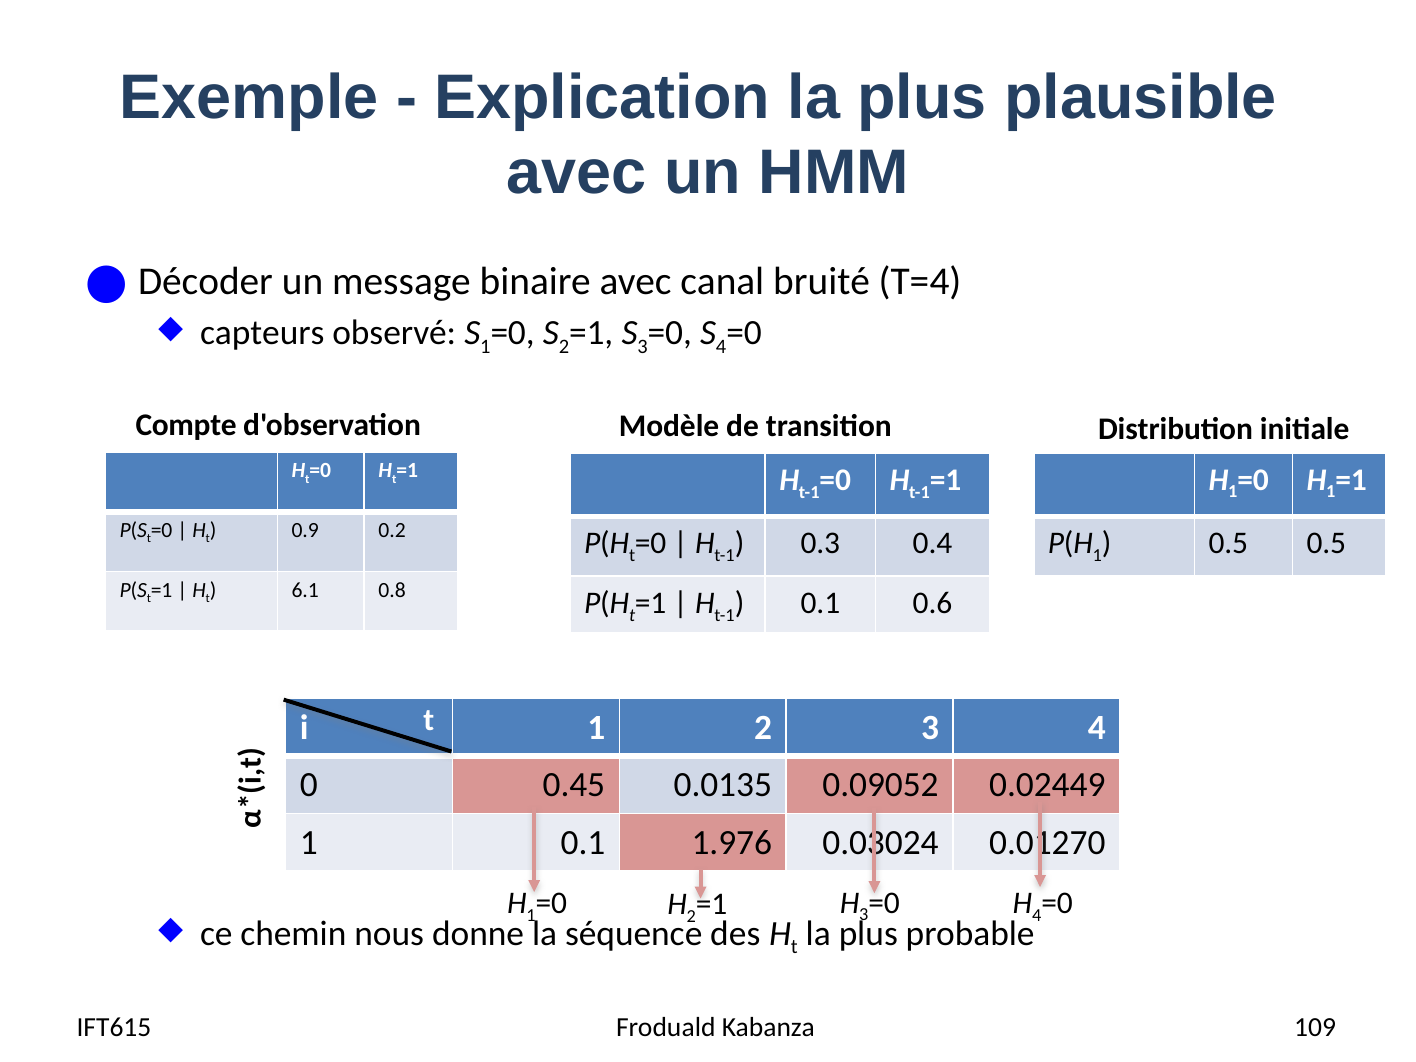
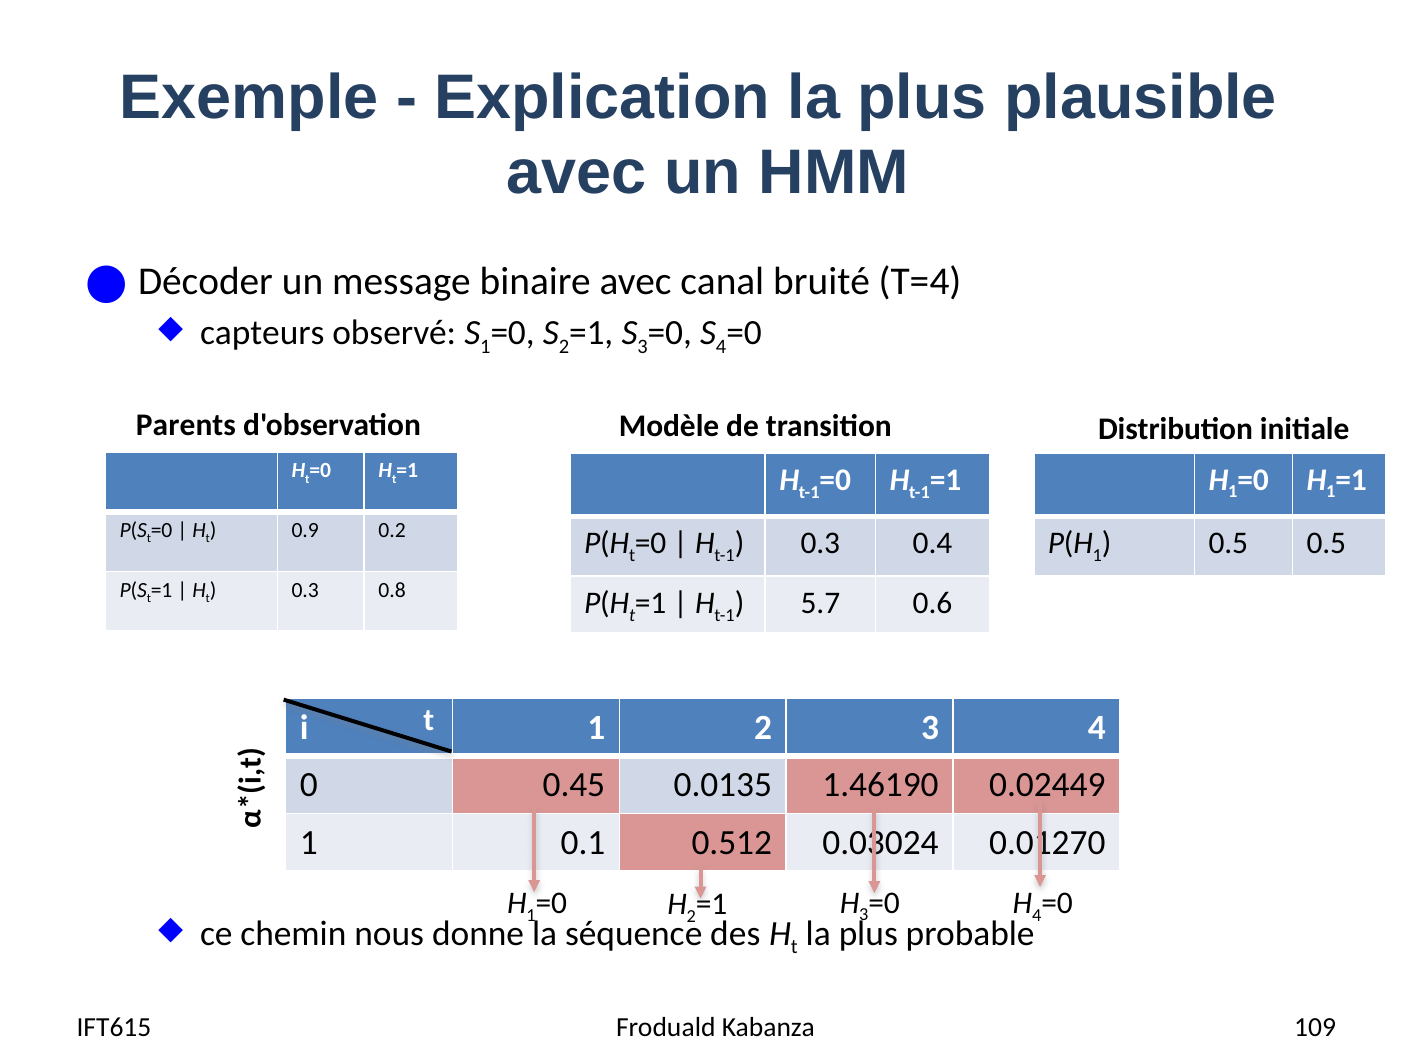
Compte: Compte -> Parents (186, 425)
6.1: 6.1 -> 0.3 (305, 590)
0.1: 0.1 -> 5.7 (820, 603)
0.09052: 0.09052 -> 1.46190 (881, 785)
1.976: 1.976 -> 0.512 (732, 843)
